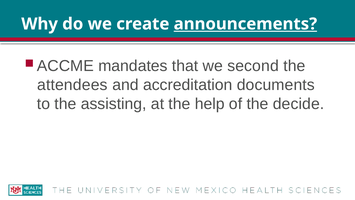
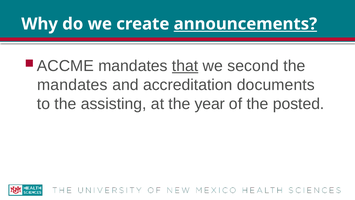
that underline: none -> present (185, 66)
attendees: attendees -> mandates (72, 85)
help: help -> year (210, 104)
decide: decide -> posted (299, 104)
